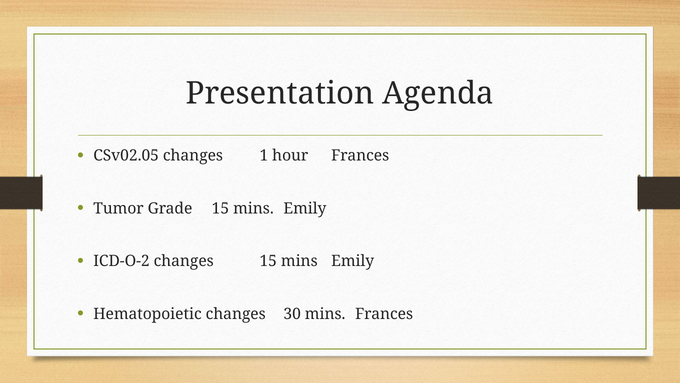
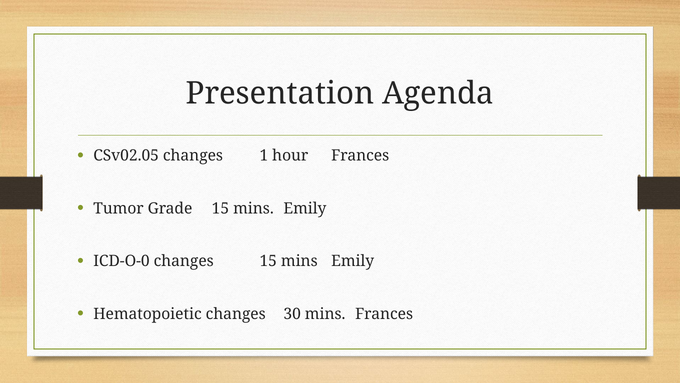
ICD-O-2: ICD-O-2 -> ICD-O-0 (121, 261)
